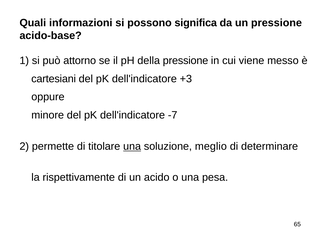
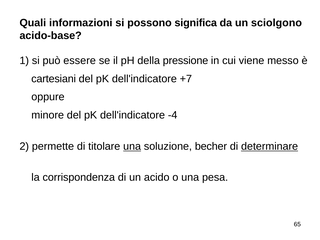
un pressione: pressione -> sciolgono (276, 23)
attorno: attorno -> essere (80, 61)
+3: +3 -> +7 (186, 79)
-7: -7 -> -4 (173, 115)
meglio: meglio -> becher (211, 146)
determinare underline: none -> present (270, 146)
rispettivamente: rispettivamente -> corrispondenza (79, 177)
